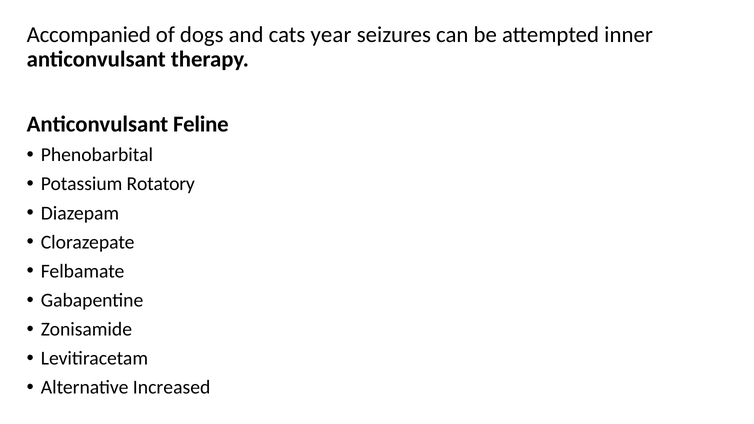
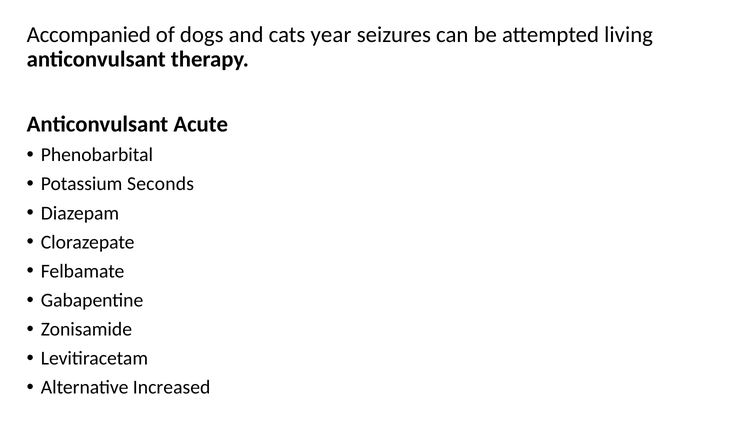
inner: inner -> living (629, 35)
Feline: Feline -> Acute (201, 124)
Rotatory: Rotatory -> Seconds (161, 184)
